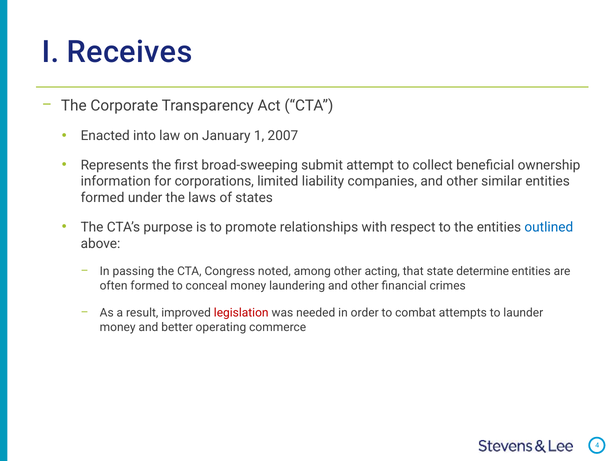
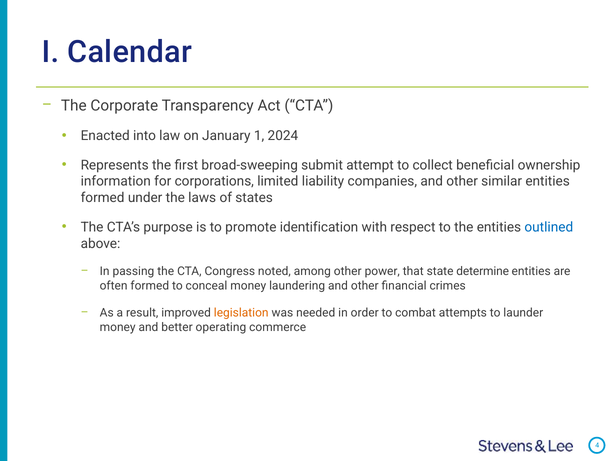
Receives: Receives -> Calendar (130, 52)
2007: 2007 -> 2024 (283, 136)
relationships: relationships -> identification (319, 227)
acting: acting -> power (382, 271)
legislation colour: red -> orange (241, 312)
